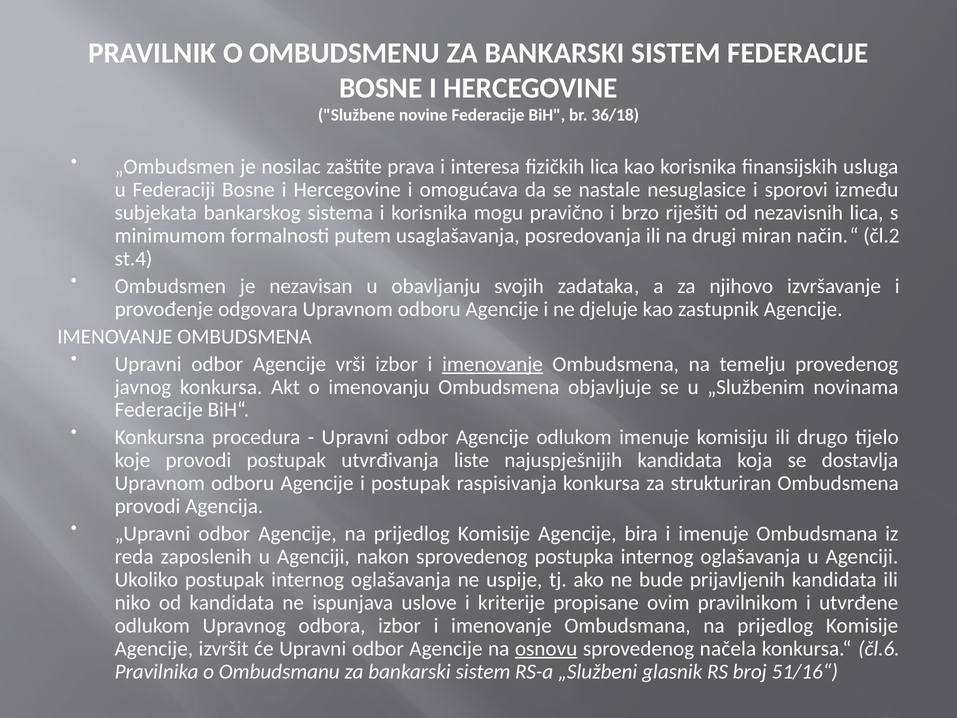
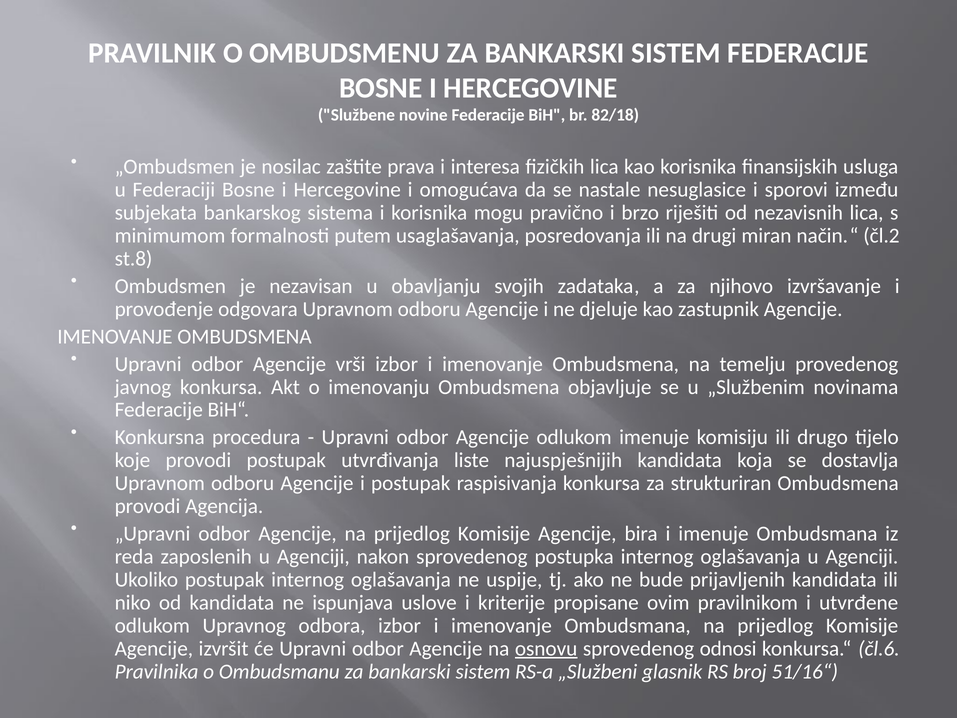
36/18: 36/18 -> 82/18 (615, 115)
st.4: st.4 -> st.8 (134, 259)
imenovanje underline: present -> none (493, 364)
načela: načela -> odnosi (728, 648)
